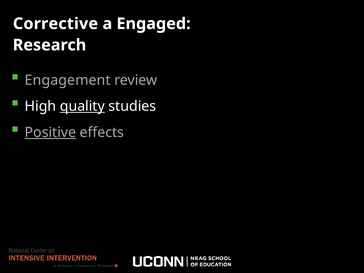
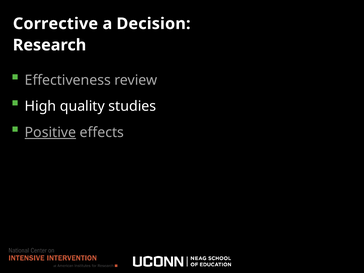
Engaged: Engaged -> Decision (153, 24)
Engagement: Engagement -> Effectiveness (68, 80)
quality underline: present -> none (82, 106)
